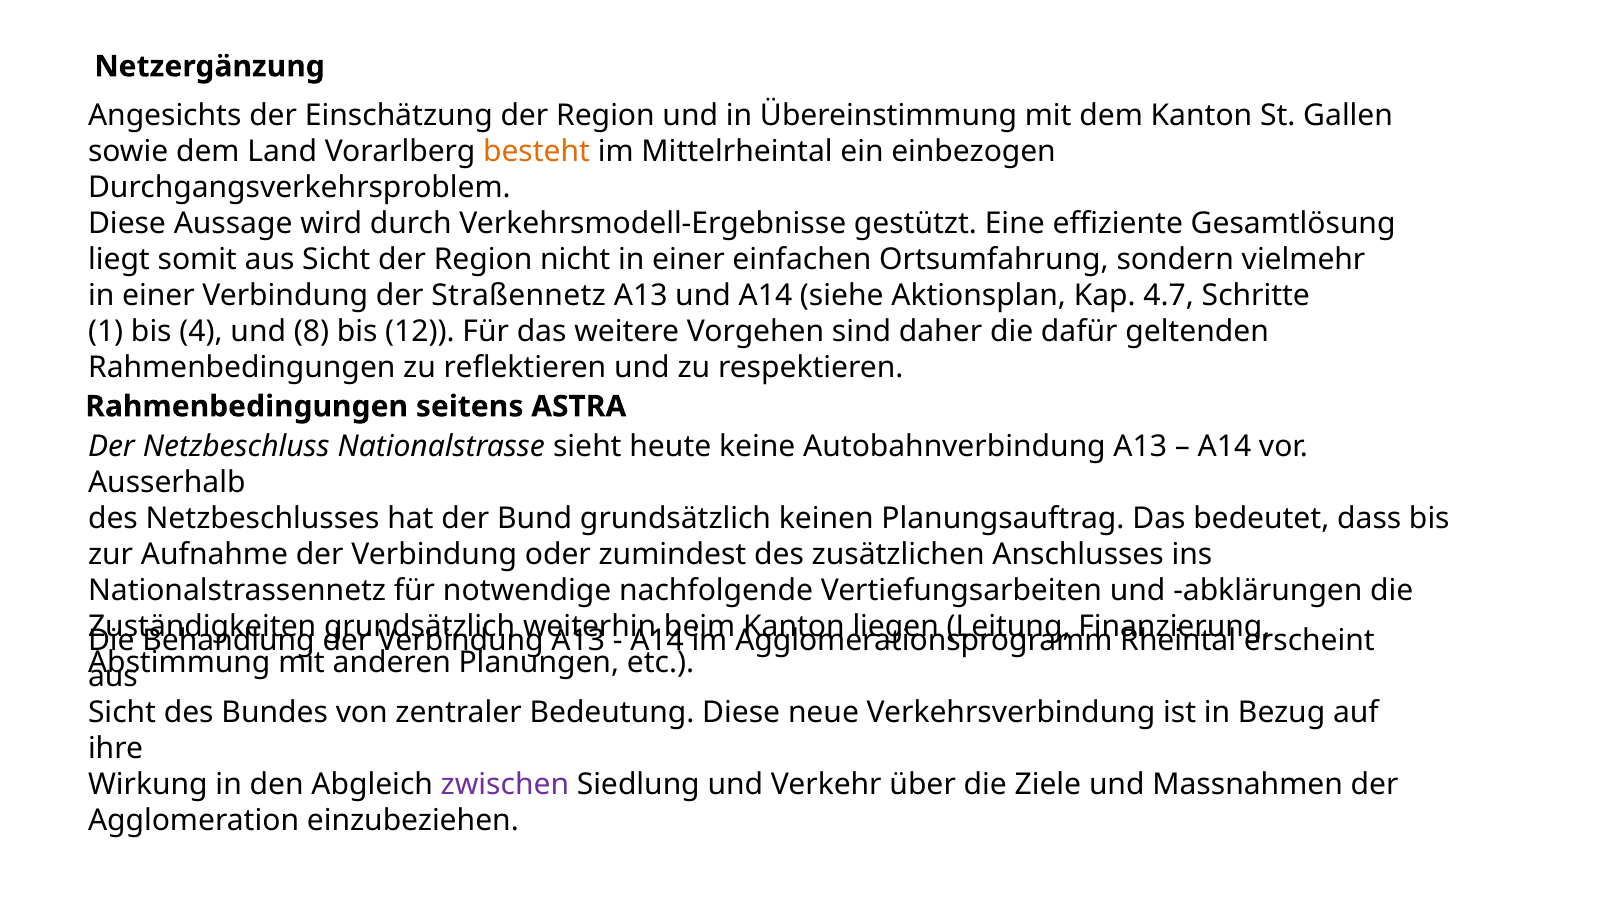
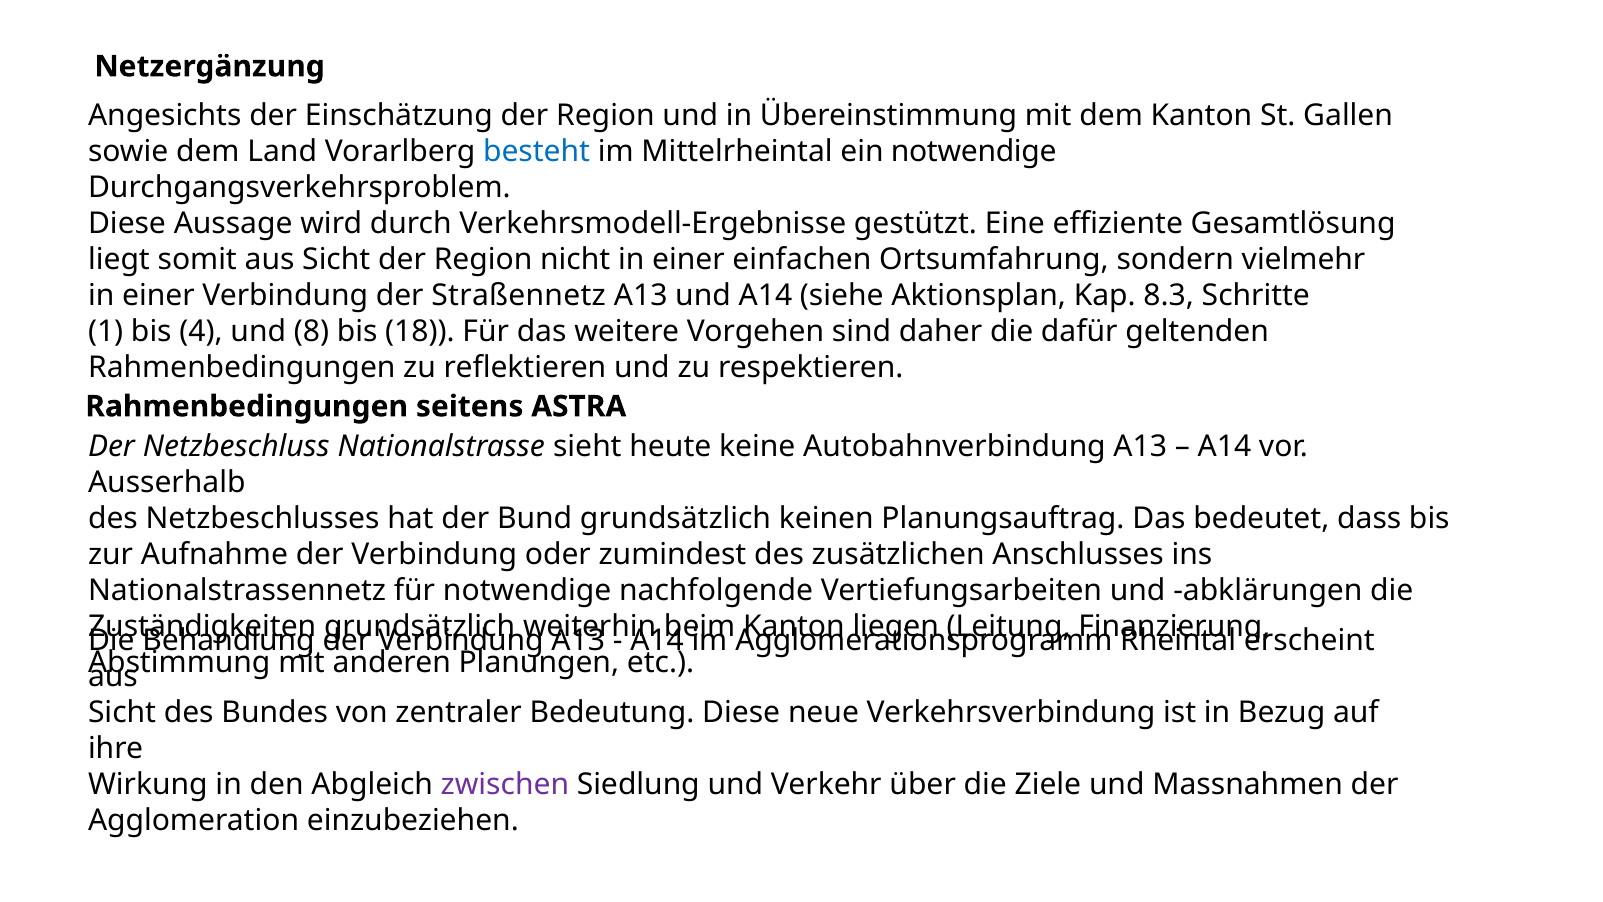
besteht colour: orange -> blue (537, 151)
ein einbezogen: einbezogen -> notwendige (974, 151)
4.7: 4.7 -> 8.3 (1169, 295)
12: 12 -> 18 (420, 331)
